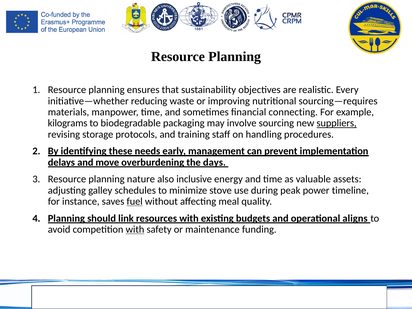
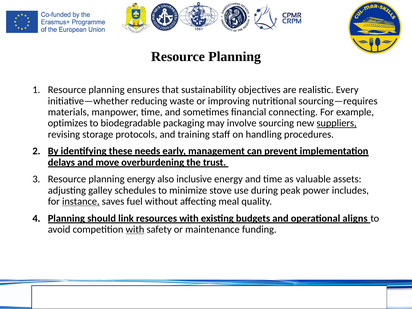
kilograms: kilograms -> optimizes (68, 123)
days: days -> trust (215, 162)
planning nature: nature -> energy (141, 179)
timeline: timeline -> includes (350, 190)
instance underline: none -> present (81, 201)
fuel underline: present -> none (135, 201)
